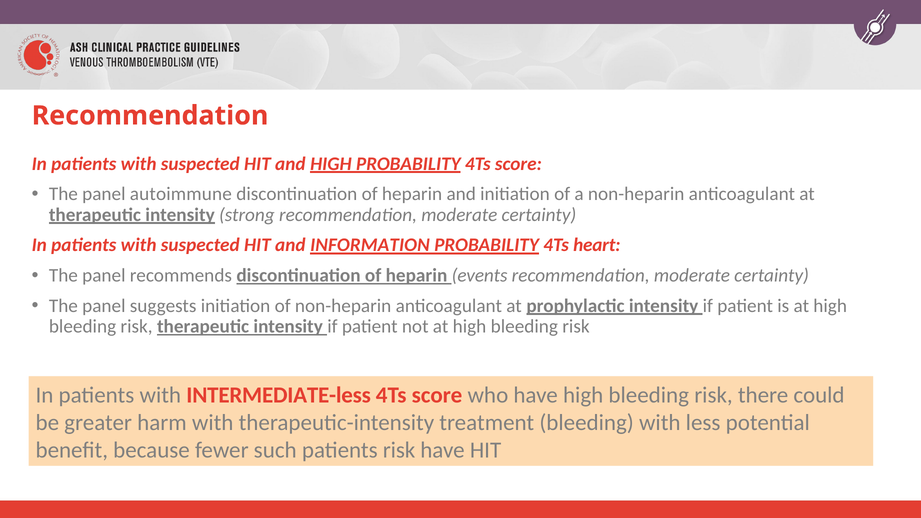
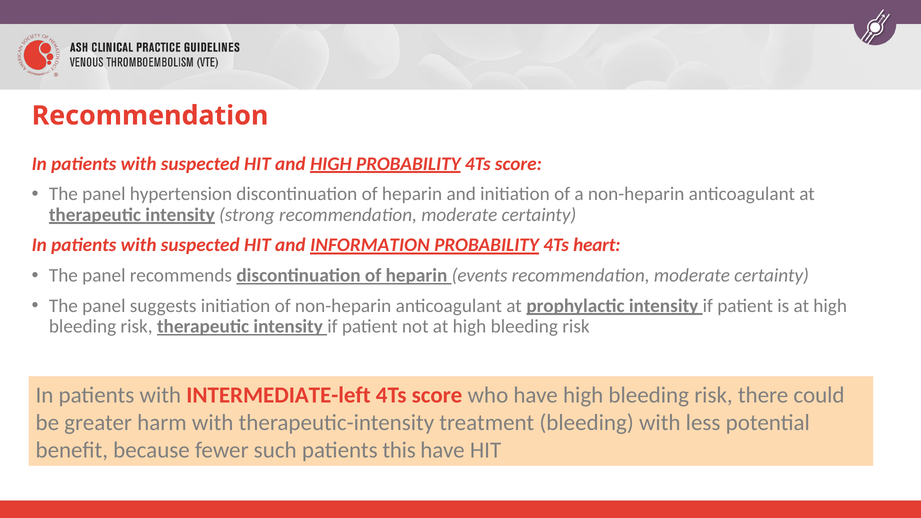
autoimmune: autoimmune -> hypertension (181, 194)
INTERMEDIATE-less: INTERMEDIATE-less -> INTERMEDIATE-left (279, 395)
patients risk: risk -> this (399, 450)
